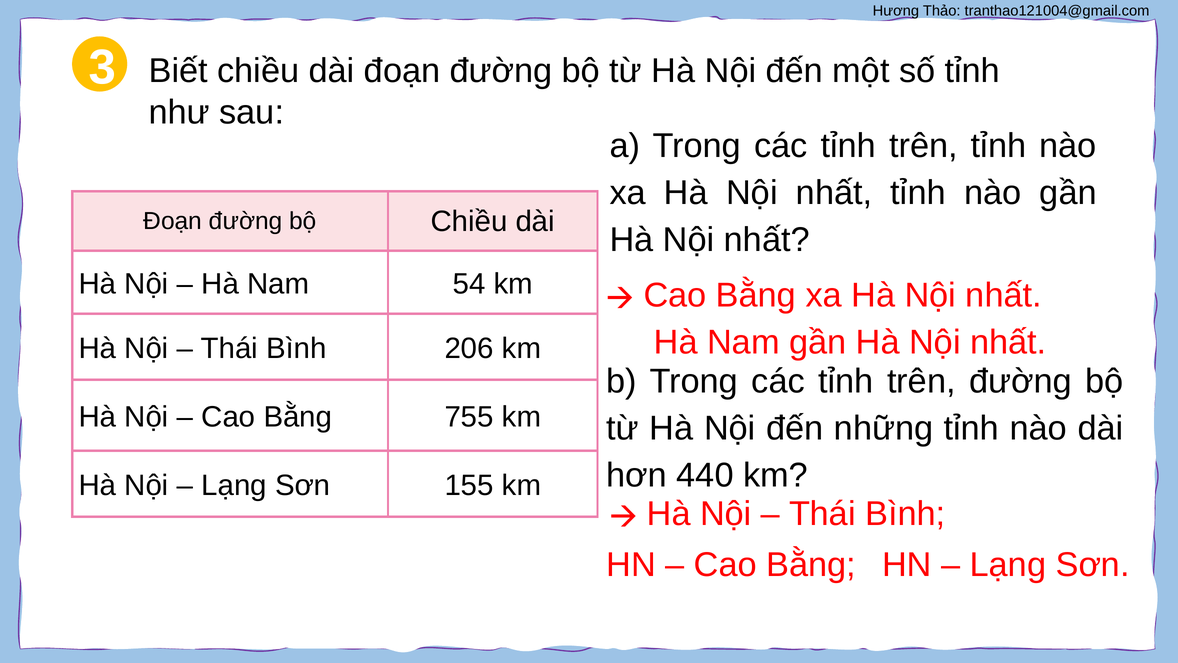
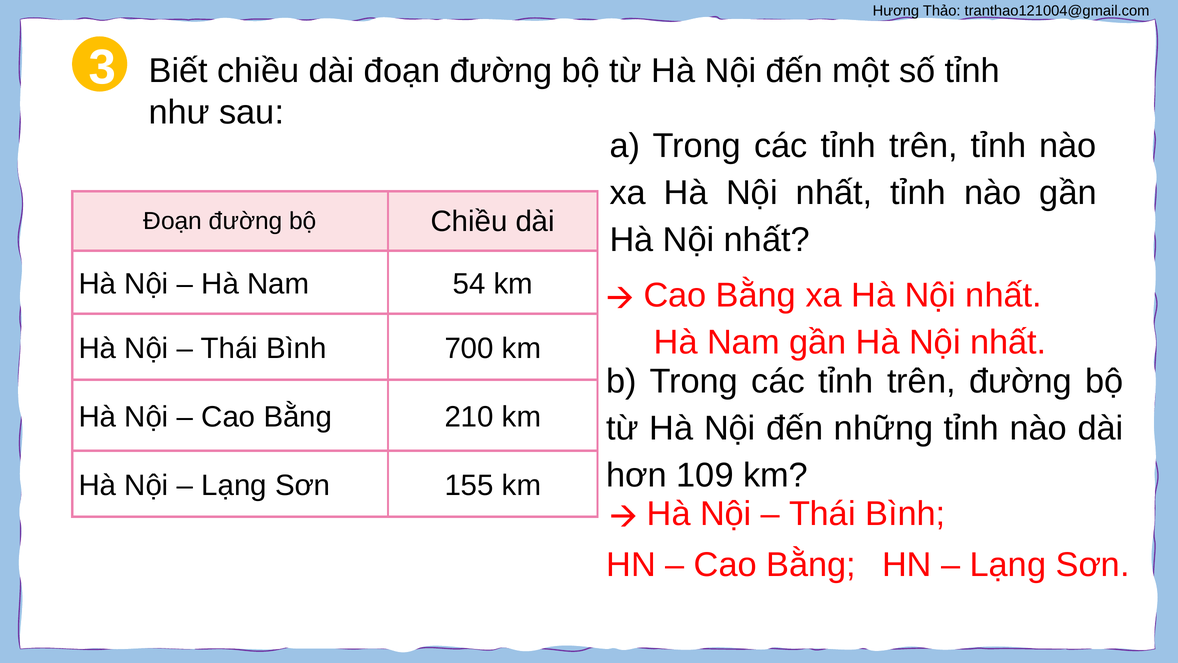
206: 206 -> 700 (469, 348)
755: 755 -> 210 (469, 417)
440: 440 -> 109 (705, 475)
